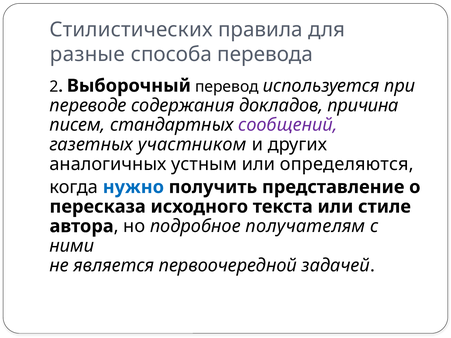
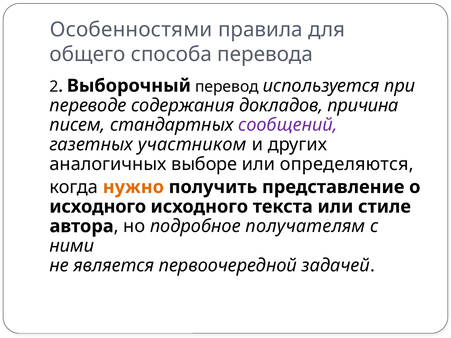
Стилистических: Стилистических -> Особенностями (131, 30)
разные: разные -> общего (88, 54)
устным: устным -> выборе (204, 164)
нужно colour: blue -> orange (133, 187)
пересказа: пересказа -> исходного (98, 207)
